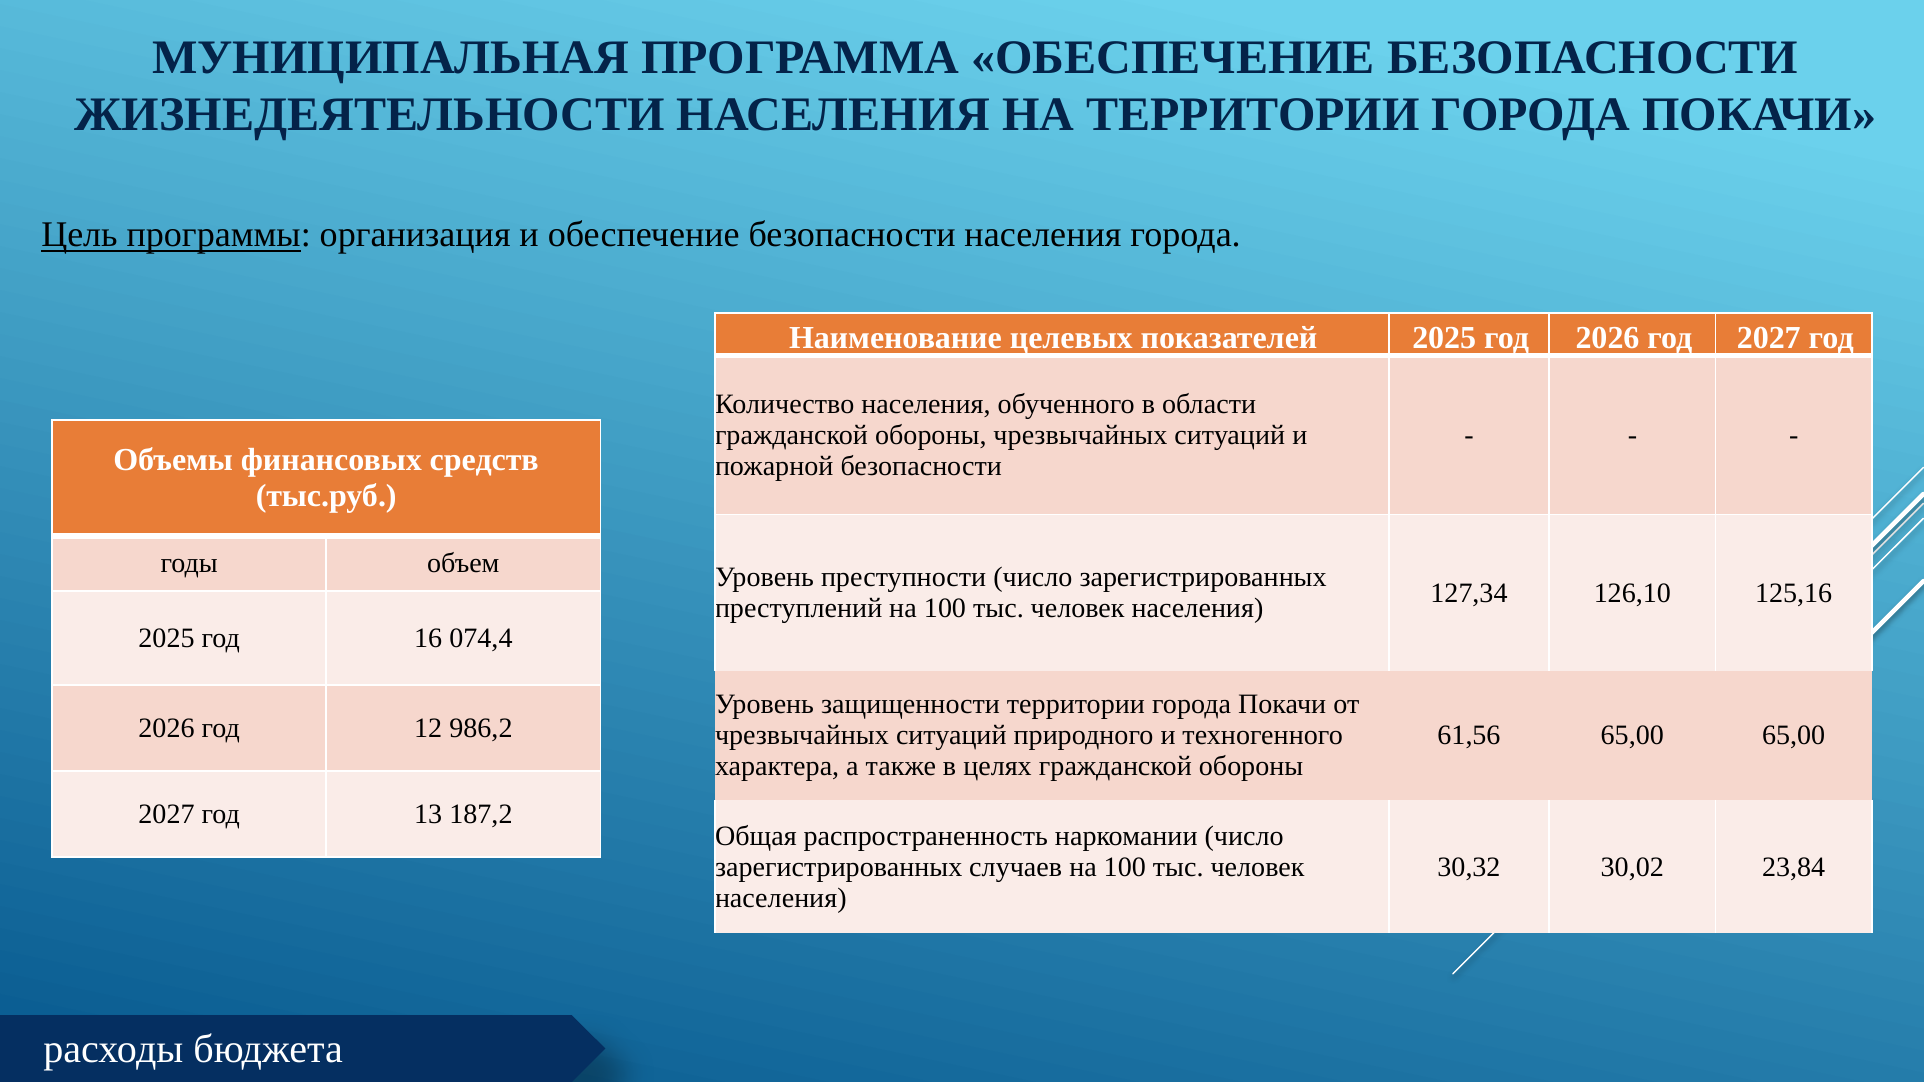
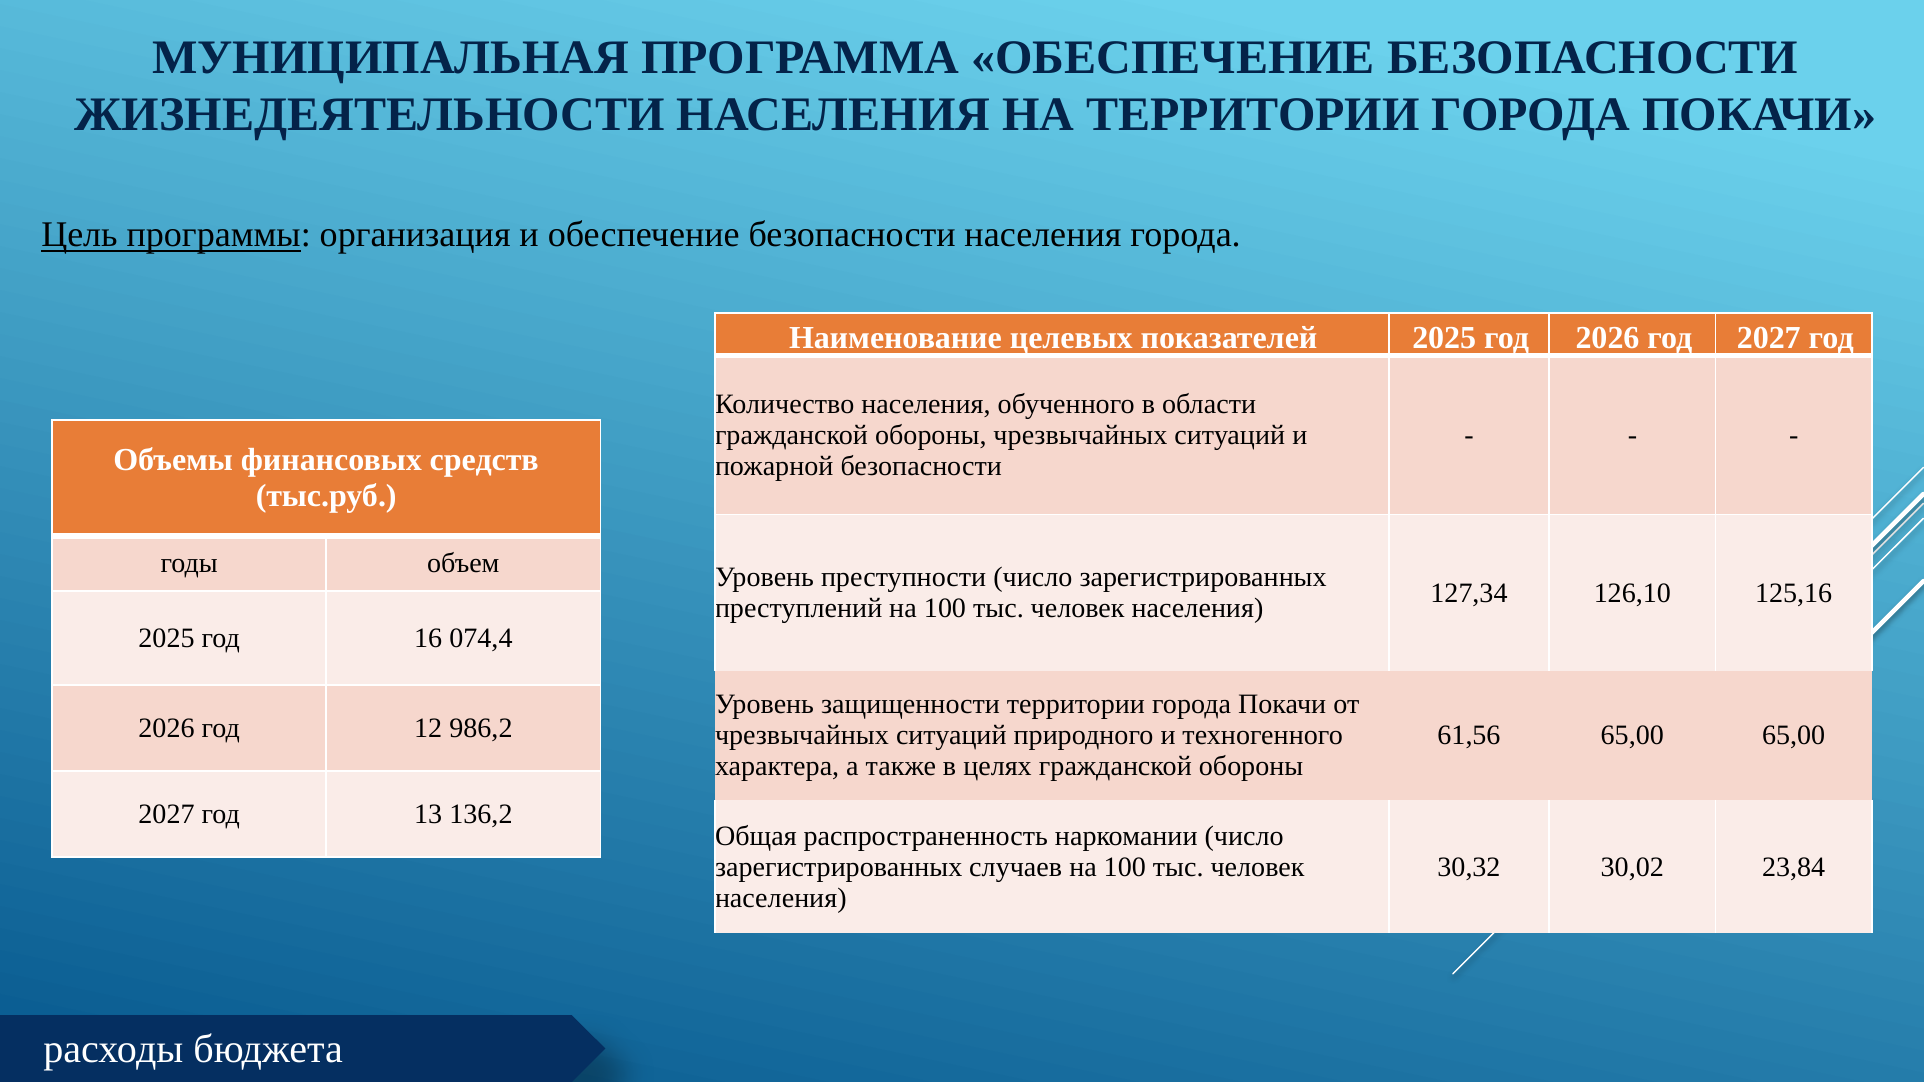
187,2: 187,2 -> 136,2 (481, 814)
